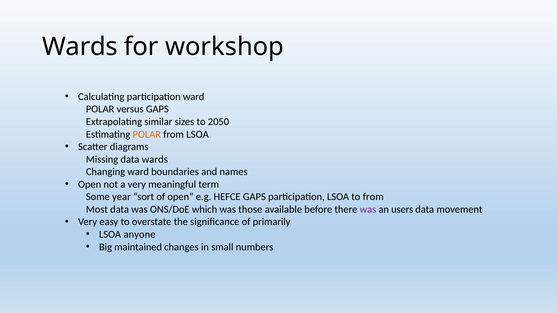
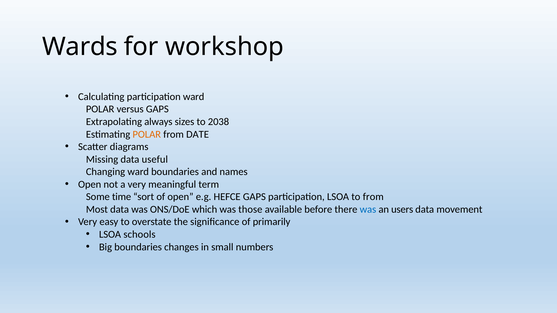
similar: similar -> always (158, 122)
2050: 2050 -> 2038 (218, 122)
from LSOA: LSOA -> DATE (198, 134)
data wards: wards -> useful (155, 159)
year: year -> time (122, 197)
was colour: purple -> blue (368, 210)
anyone: anyone -> schools (139, 235)
Big maintained: maintained -> boundaries (138, 247)
